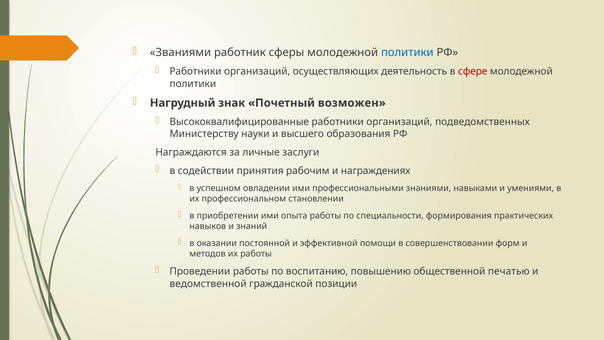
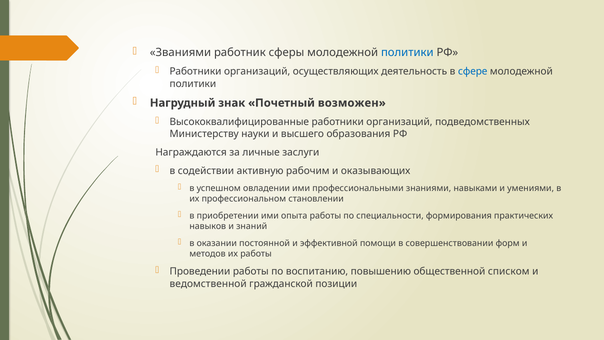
сфере colour: red -> blue (473, 72)
принятия: принятия -> активную (260, 171)
награждениях: награждениях -> оказывающих (376, 171)
печатью: печатью -> списком (509, 271)
